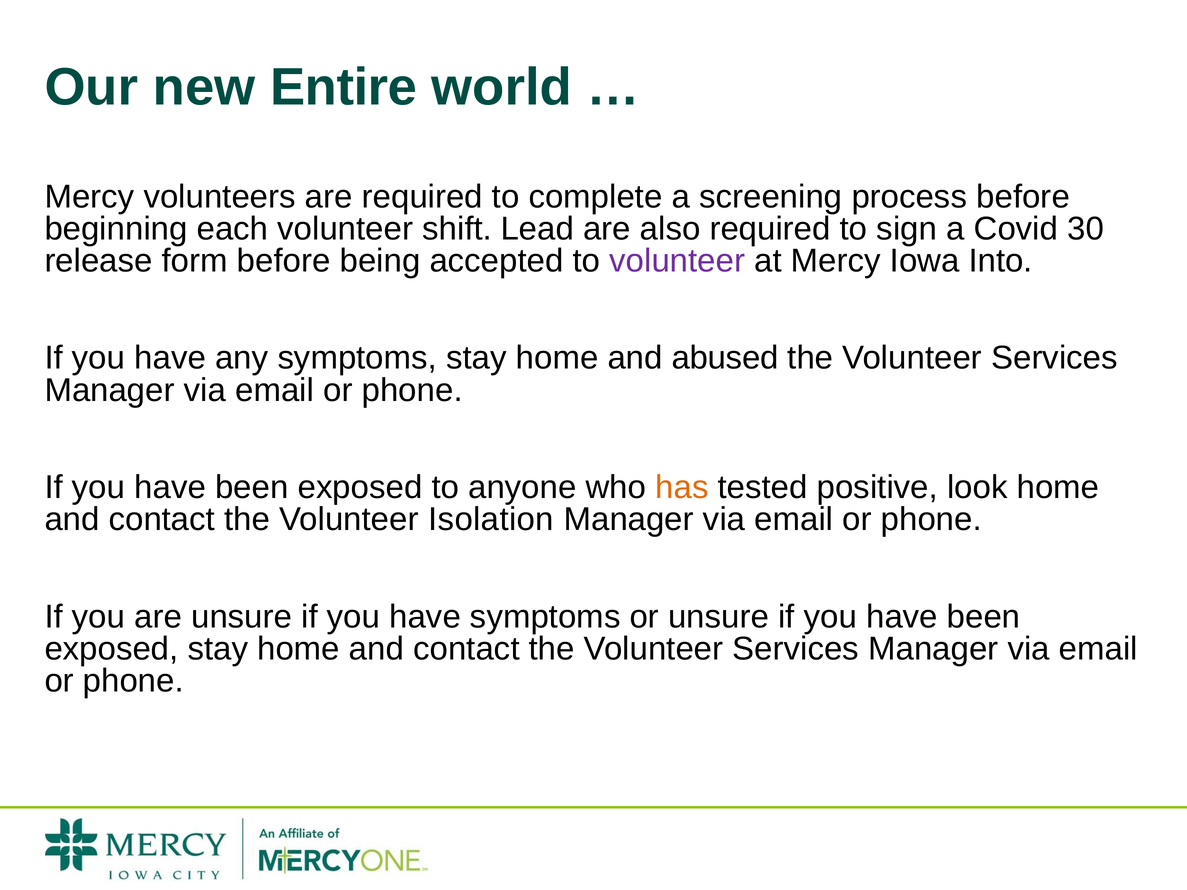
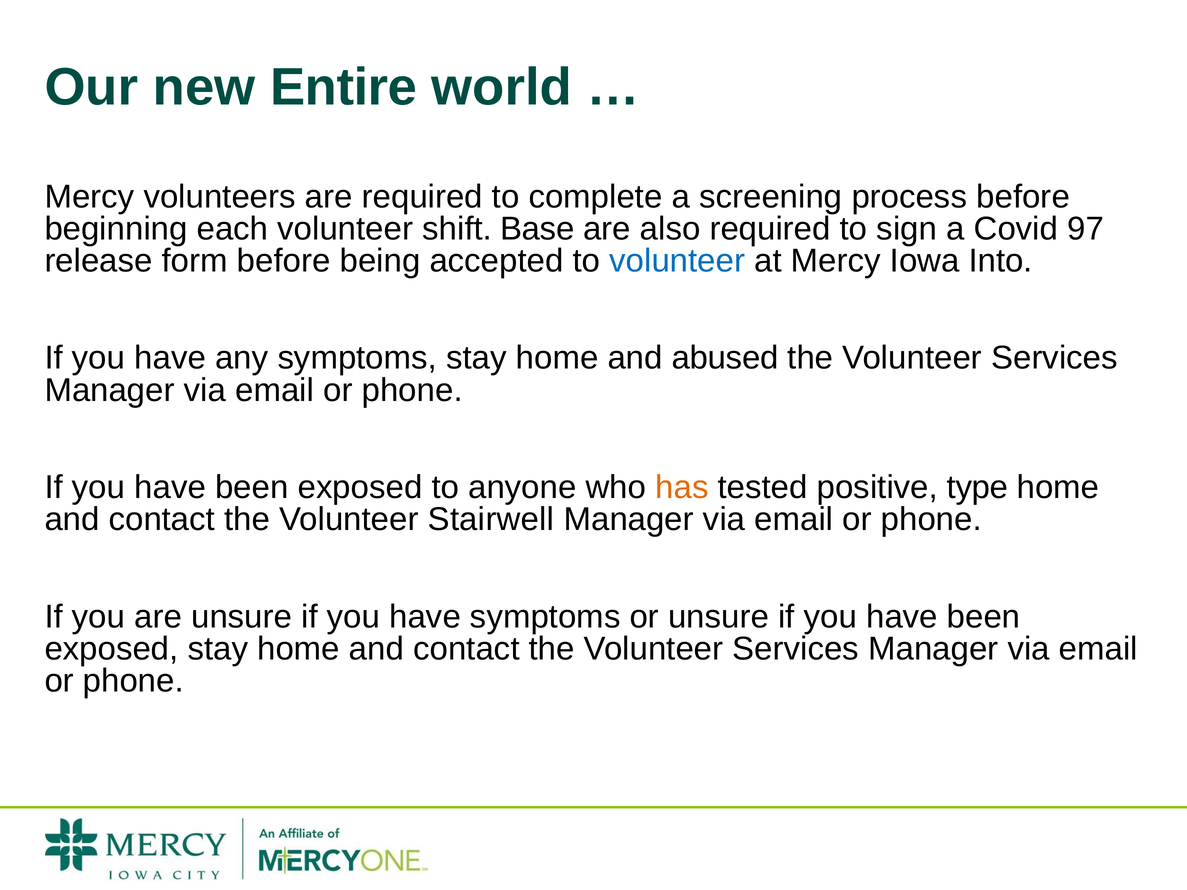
Lead: Lead -> Base (537, 229)
30: 30 -> 97 (1086, 229)
volunteer colour: purple -> blue (677, 261)
look: look -> type (977, 488)
Isolation: Isolation -> Stairwell (491, 520)
